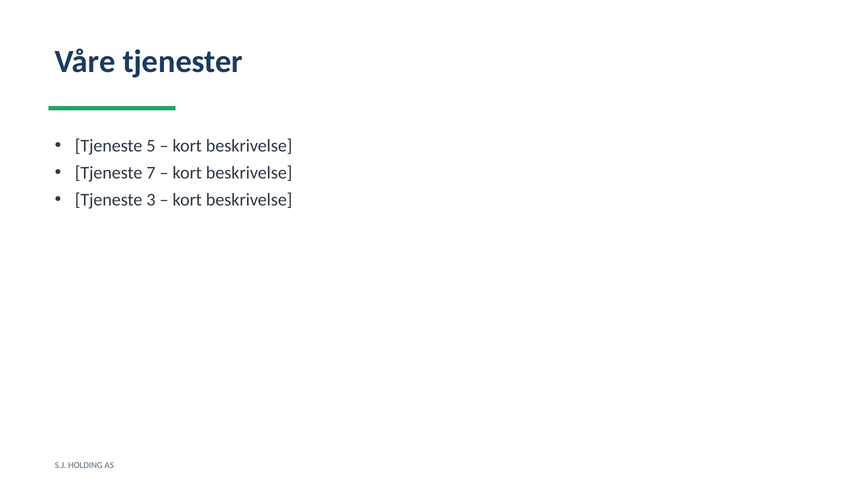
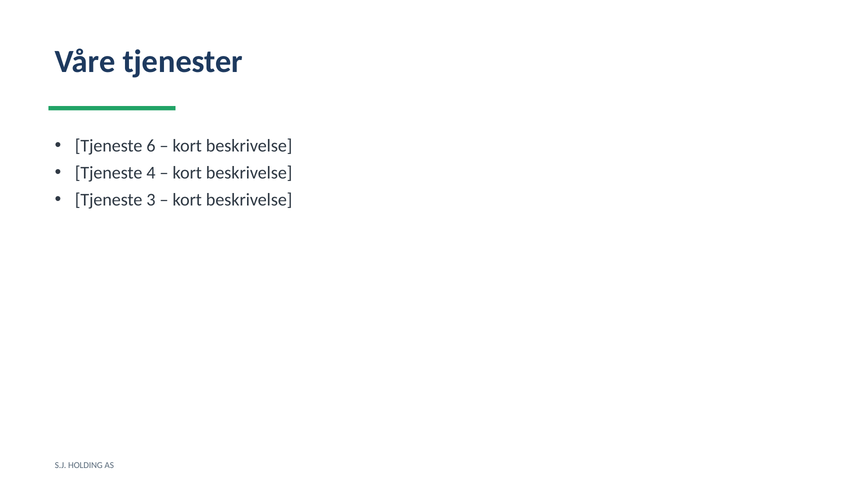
5: 5 -> 6 (151, 146)
7: 7 -> 4 (151, 173)
